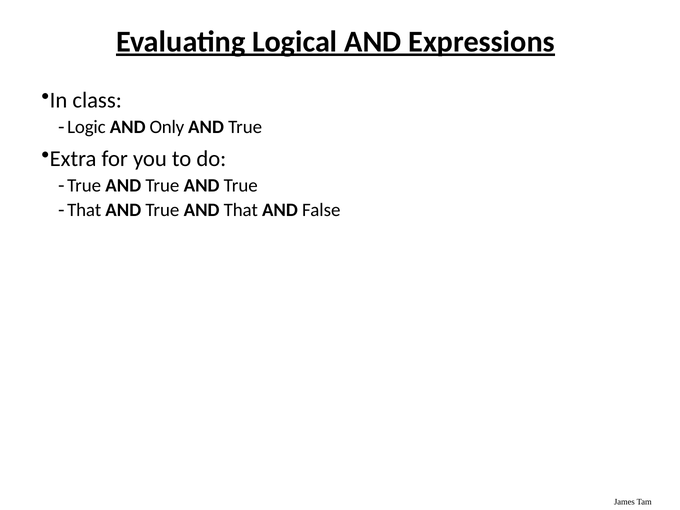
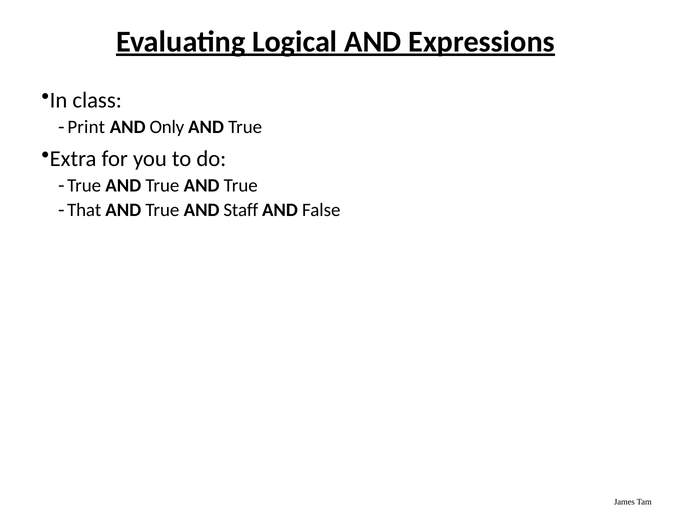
Logic: Logic -> Print (86, 127)
AND That: That -> Staff (241, 210)
